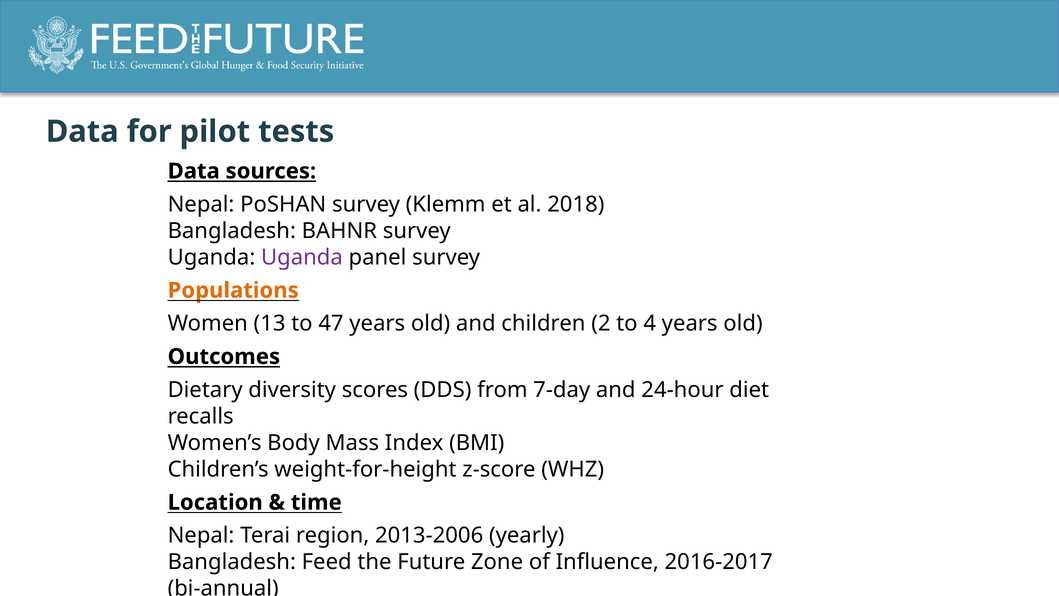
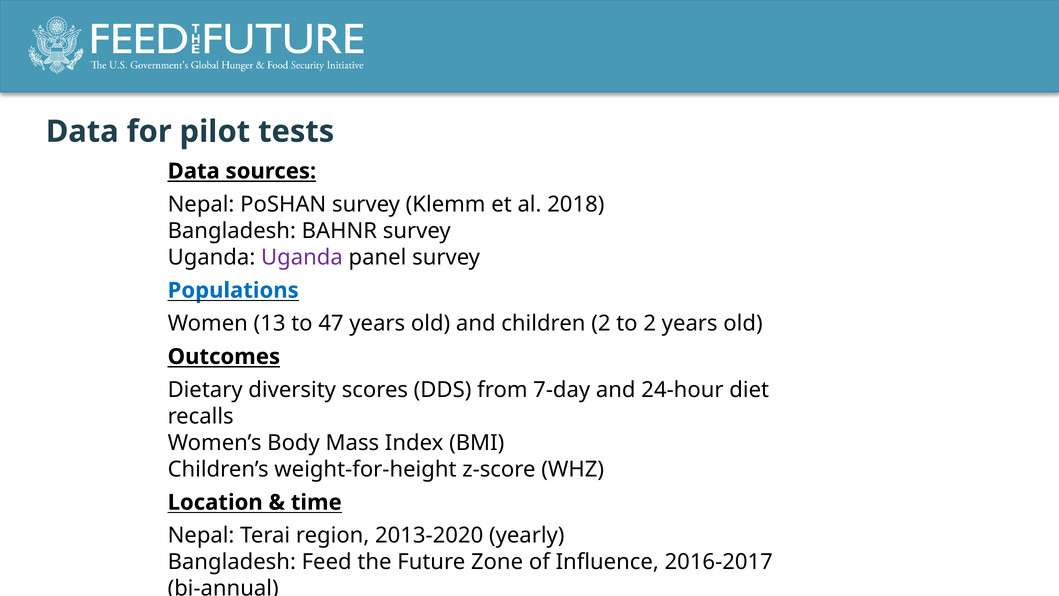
Populations colour: orange -> blue (233, 290)
to 4: 4 -> 2 (650, 323)
2013-2006: 2013-2006 -> 2013-2020 (429, 535)
